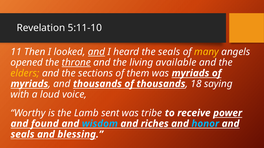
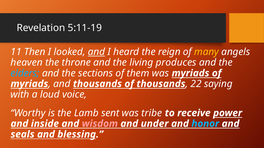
5:11-10: 5:11-10 -> 5:11-19 (85, 28)
the seals: seals -> reign (169, 52)
opened: opened -> heaven (27, 63)
throne underline: present -> none (76, 63)
available: available -> produces (176, 63)
elders colour: yellow -> light blue (25, 73)
18: 18 -> 22 (196, 84)
found: found -> inside (45, 124)
wisdom colour: light blue -> pink (100, 124)
riches: riches -> under (155, 124)
